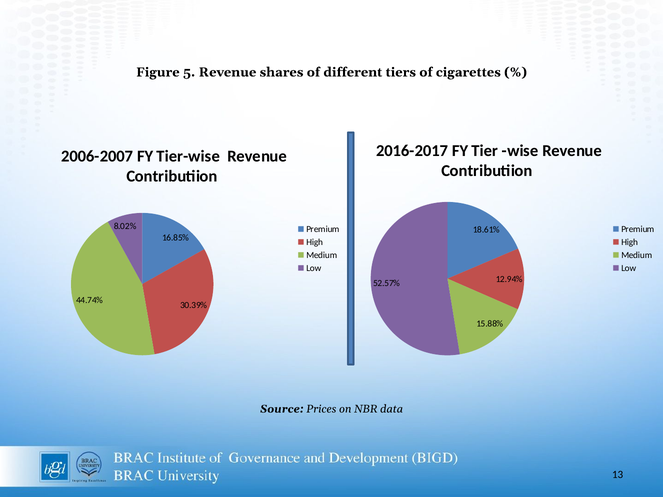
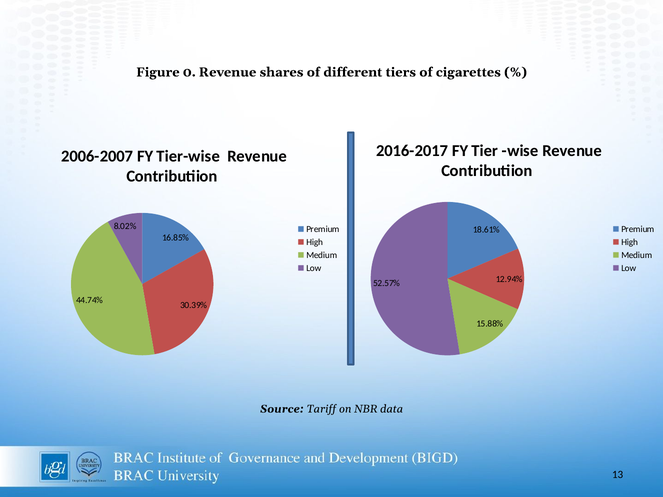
5: 5 -> 0 (189, 72)
Prices: Prices -> Tariff (321, 409)
